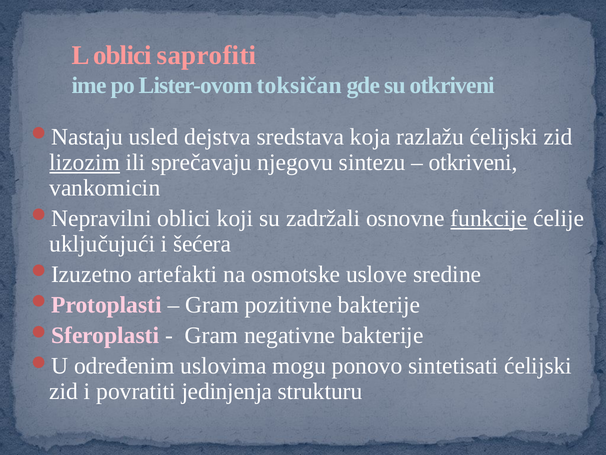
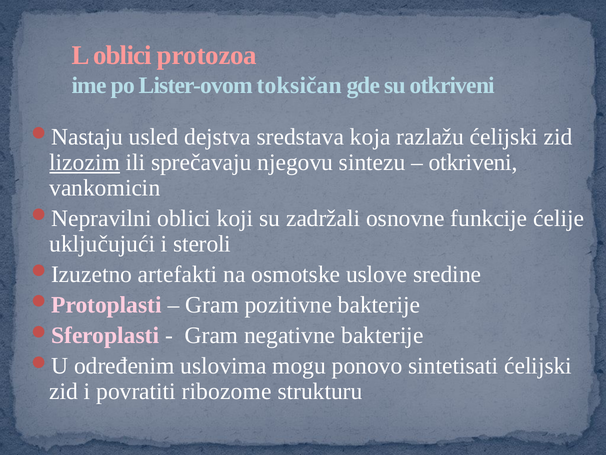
saprofiti: saprofiti -> protozoa (207, 55)
funkcije underline: present -> none (489, 218)
šećera: šećera -> steroli (202, 244)
jedinjenja: jedinjenja -> ribozome (227, 391)
